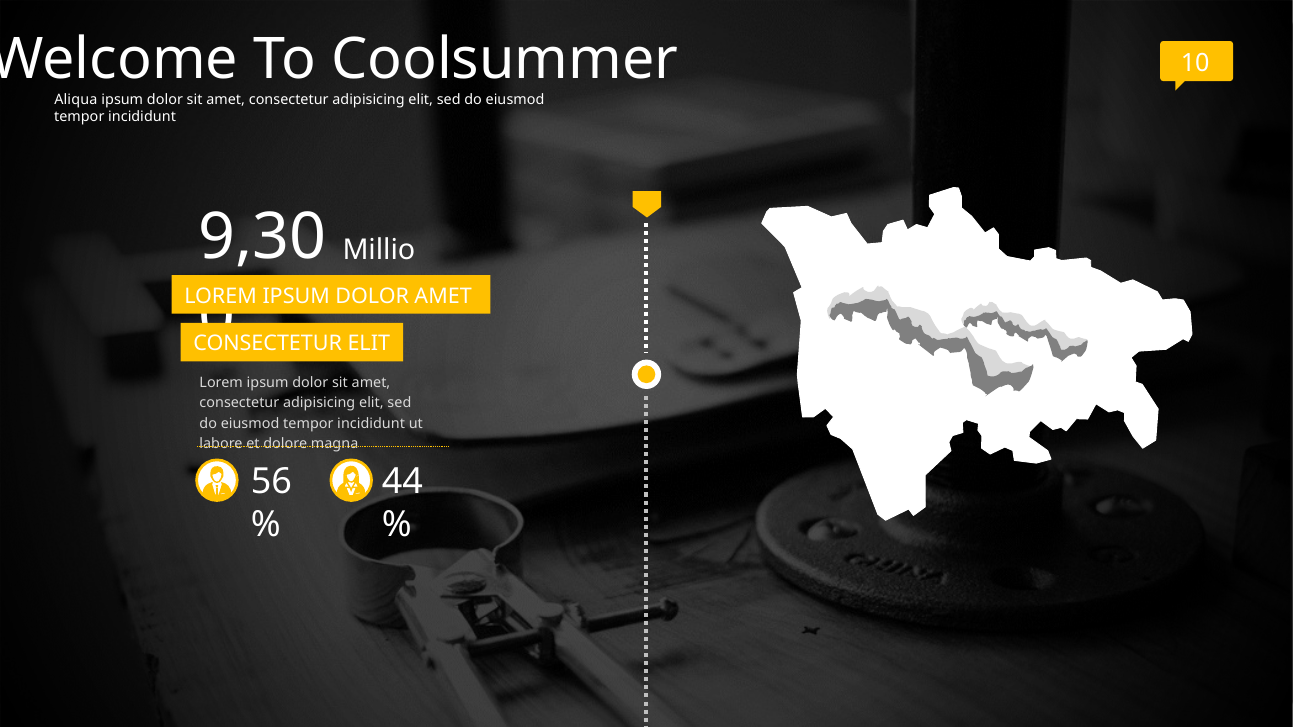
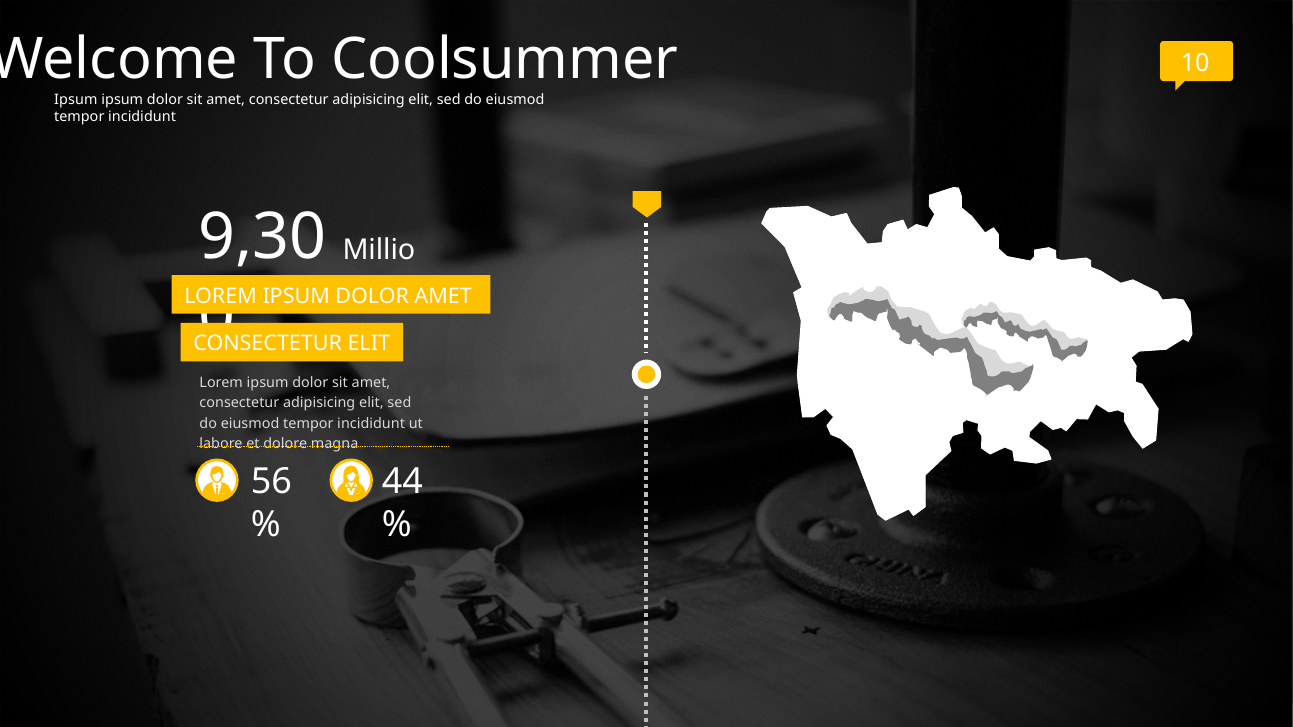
Aliqua: Aliqua -> Ipsum (76, 100)
